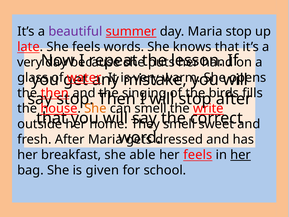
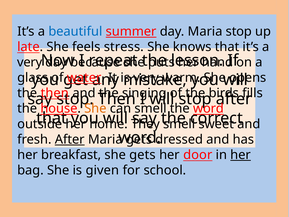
beautiful colour: purple -> blue (75, 31)
words: words -> stress (124, 47)
the write: write -> word (208, 108)
After underline: none -> present (70, 139)
she able: able -> gets (142, 155)
her feels: feels -> door (198, 155)
